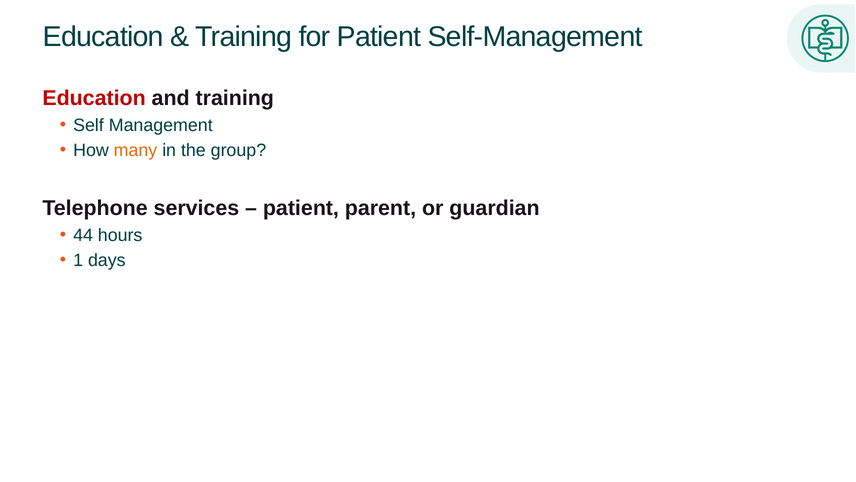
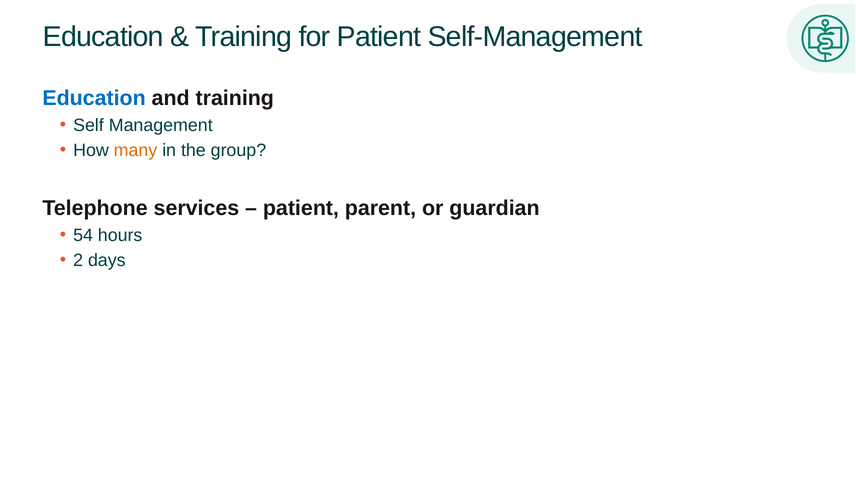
Education colour: red -> blue (94, 98)
44: 44 -> 54 (83, 235)
1: 1 -> 2 (78, 260)
